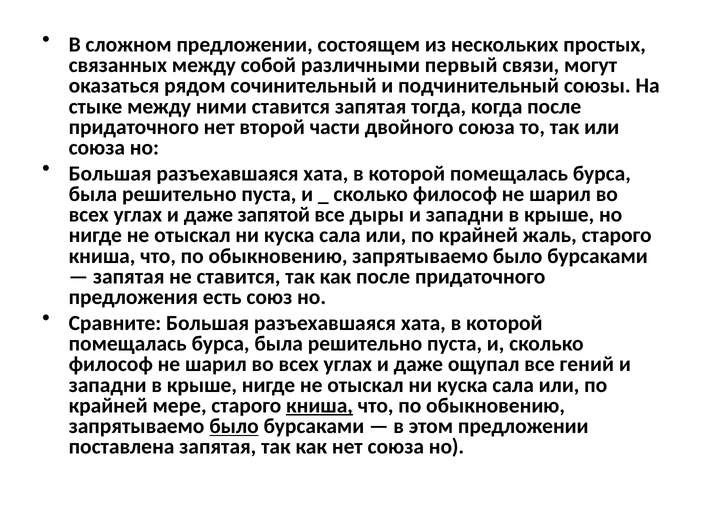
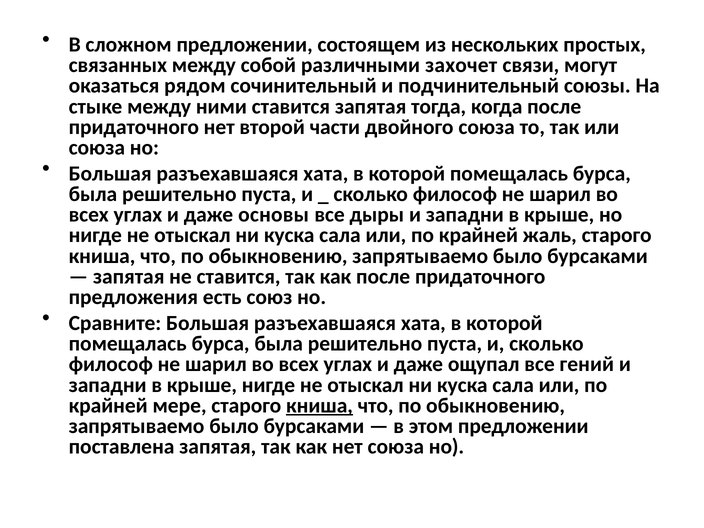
первый: первый -> захочет (461, 65)
запятой: запятой -> основы (274, 215)
было underline: present -> none (234, 426)
